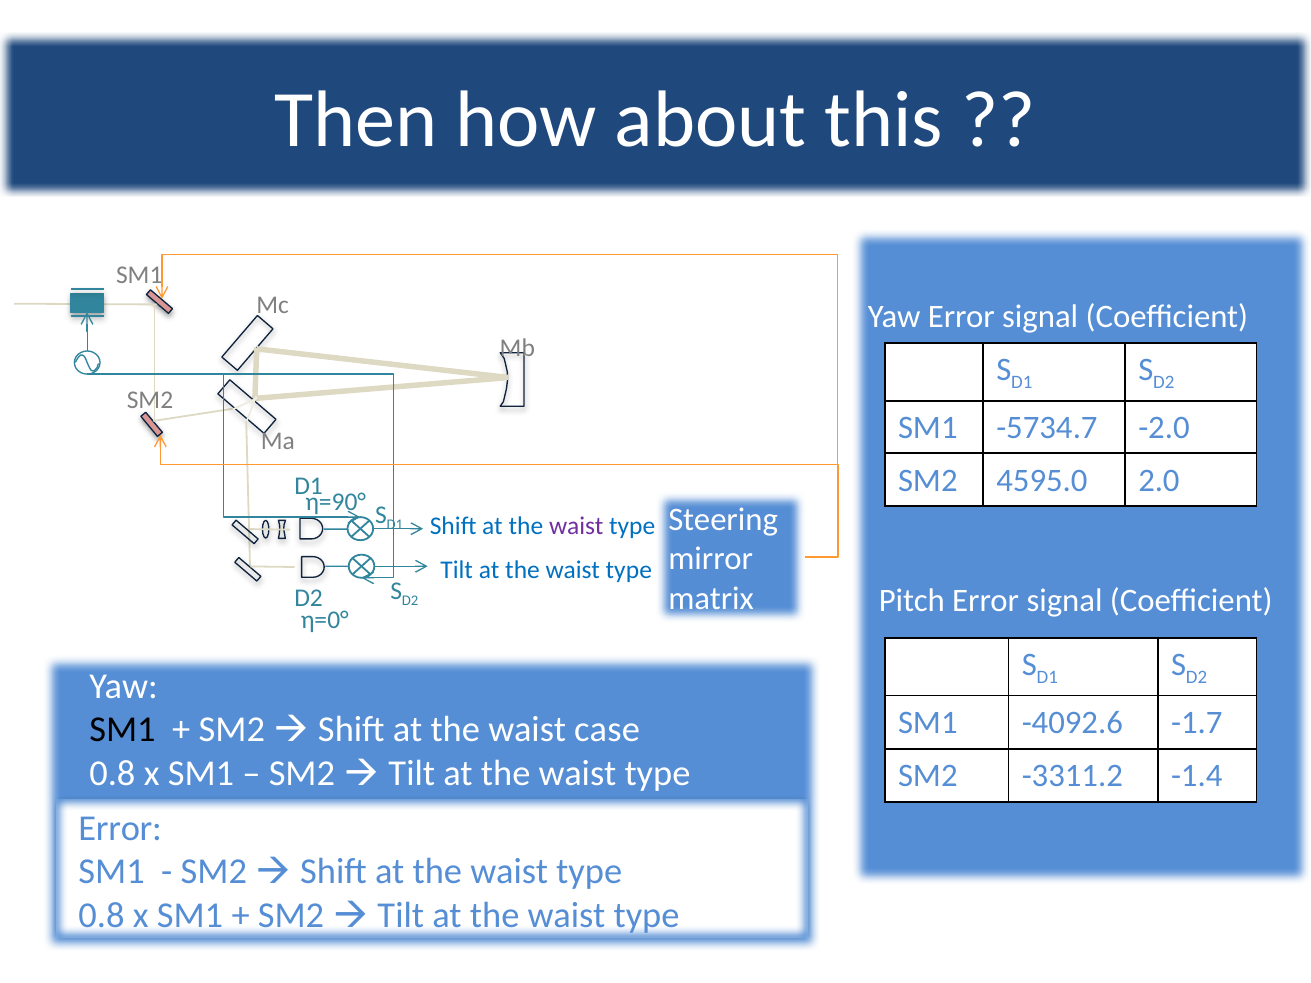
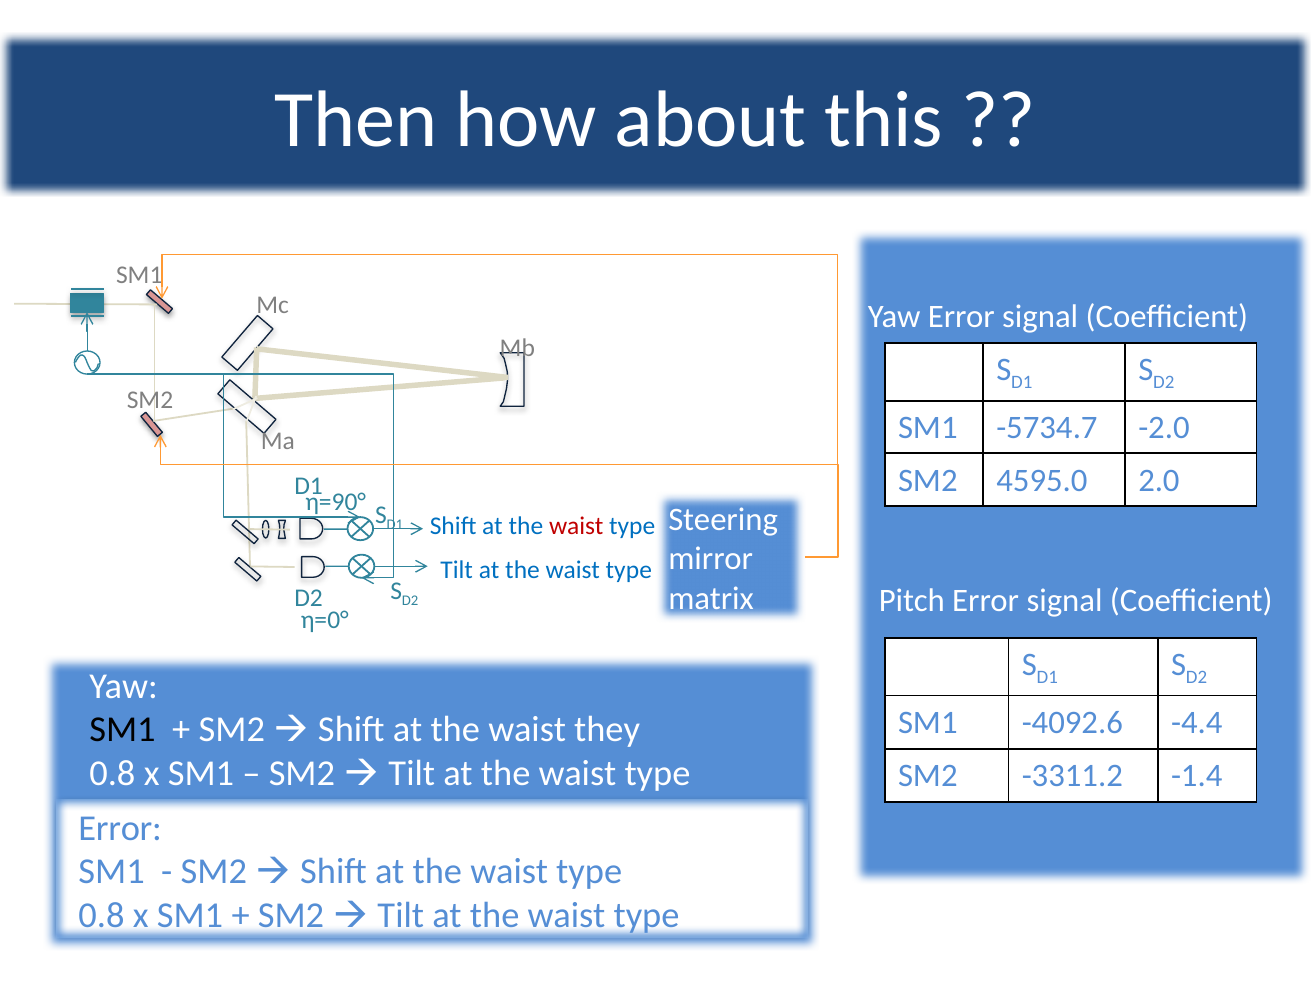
waist colour: purple -> red (576, 526)
-1.7: -1.7 -> -4.4 (1197, 723)
case: case -> they (607, 730)
